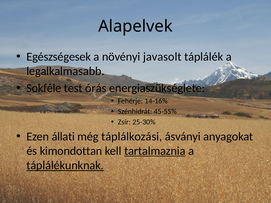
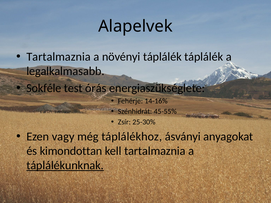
Egészségesek: Egészségesek -> Tartalmaznia (59, 57)
növényi javasolt: javasolt -> táplálék (162, 57)
állati: állati -> vagy (63, 137)
táplálkozási: táplálkozási -> táplálékhoz (132, 137)
tartalmaznia underline: present -> none (155, 151)
